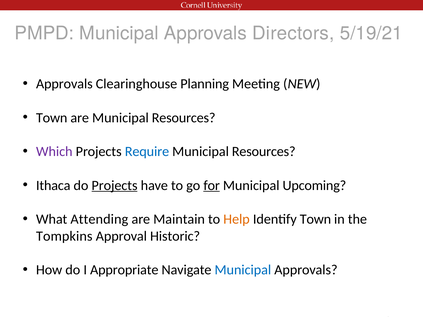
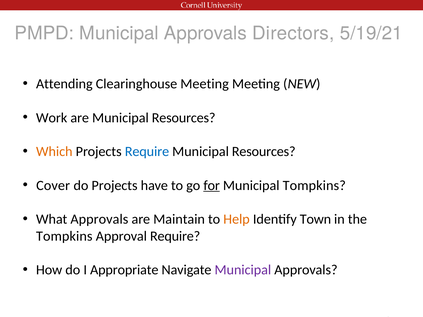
Approvals: Approvals -> Attending (64, 84)
Clearinghouse Planning: Planning -> Meeting (205, 84)
Town: Town -> Work (52, 118)
Which colour: purple -> orange (54, 152)
Ithaca: Ithaca -> Cover (53, 185)
Projects underline: present -> none (115, 185)
Municipal Upcoming: Upcoming -> Tompkins (314, 185)
What Attending: Attending -> Approvals (99, 219)
Approval Historic: Historic -> Require (175, 236)
Municipal colour: blue -> purple (243, 270)
